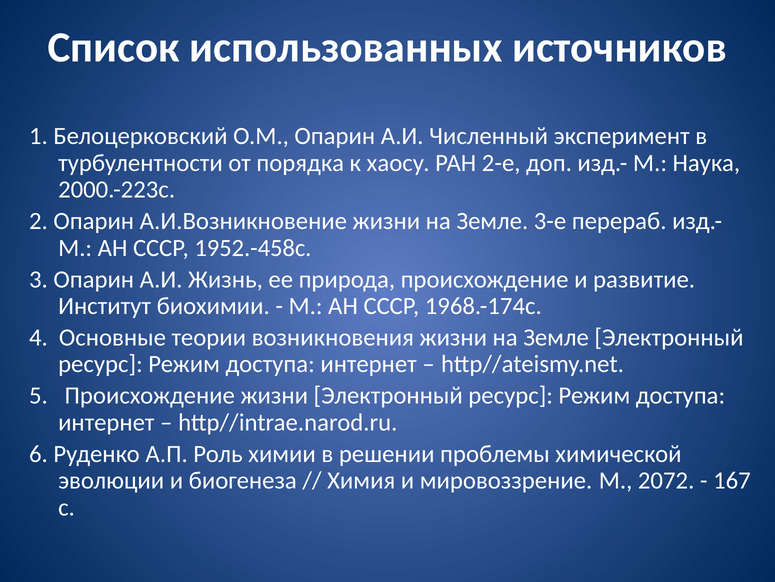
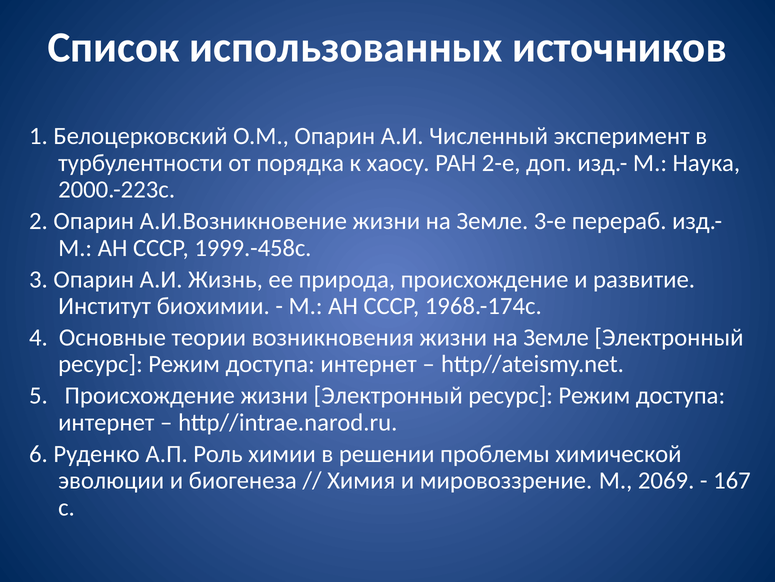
1952.-458с: 1952.-458с -> 1999.-458с (253, 248)
2072: 2072 -> 2069 (666, 480)
